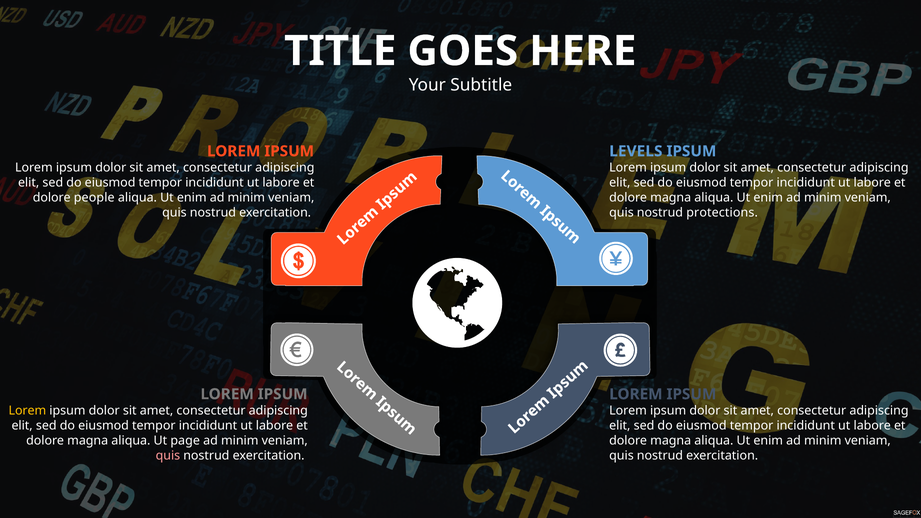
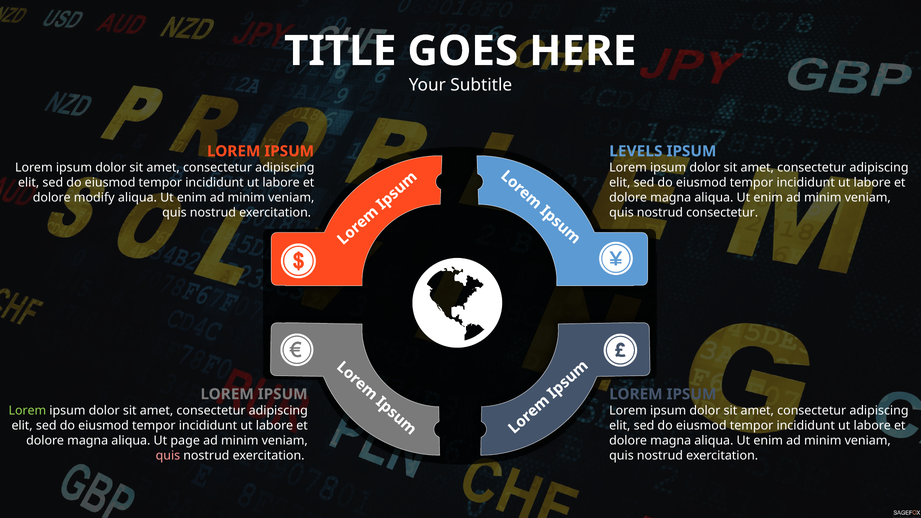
people: people -> modify (94, 198)
nostrud protections: protections -> consectetur (722, 213)
Lorem colour: yellow -> light green (27, 411)
